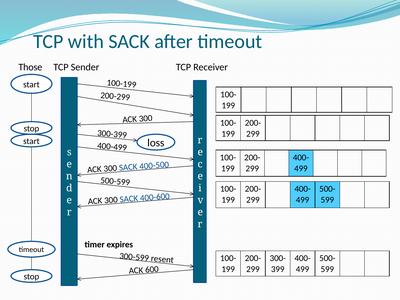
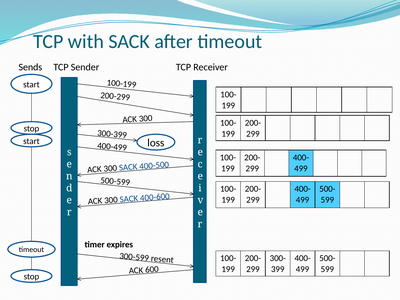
Those: Those -> Sends (30, 67)
